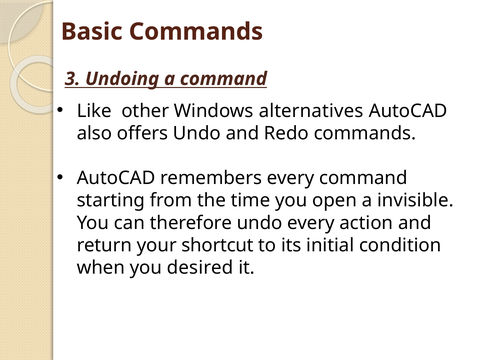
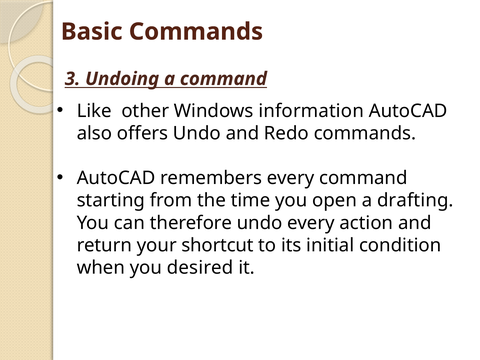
alternatives: alternatives -> information (311, 111)
invisible: invisible -> drafting (415, 201)
